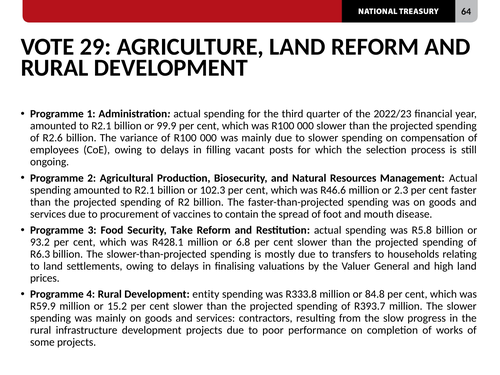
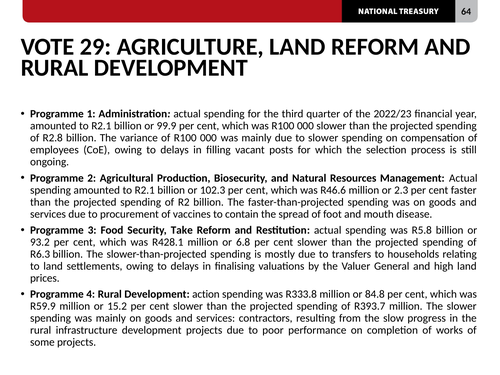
R2.6: R2.6 -> R2.8 (53, 138)
entity: entity -> action (206, 294)
